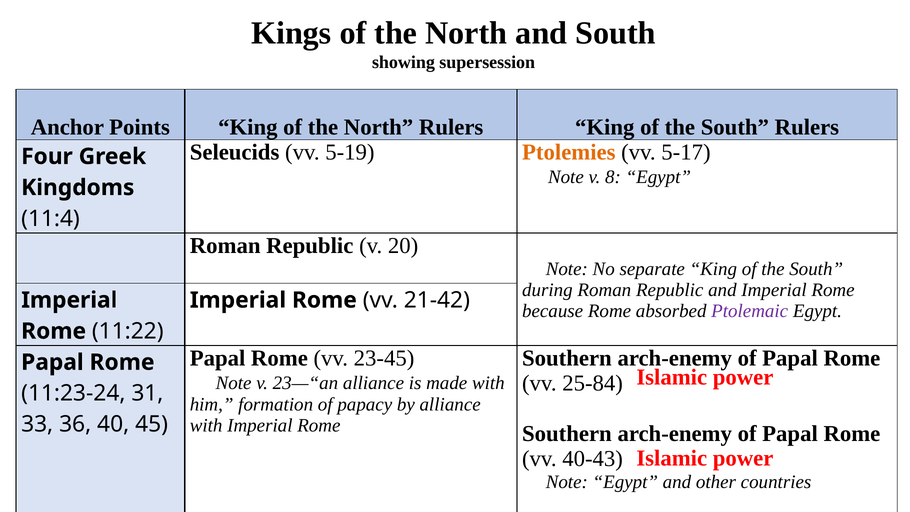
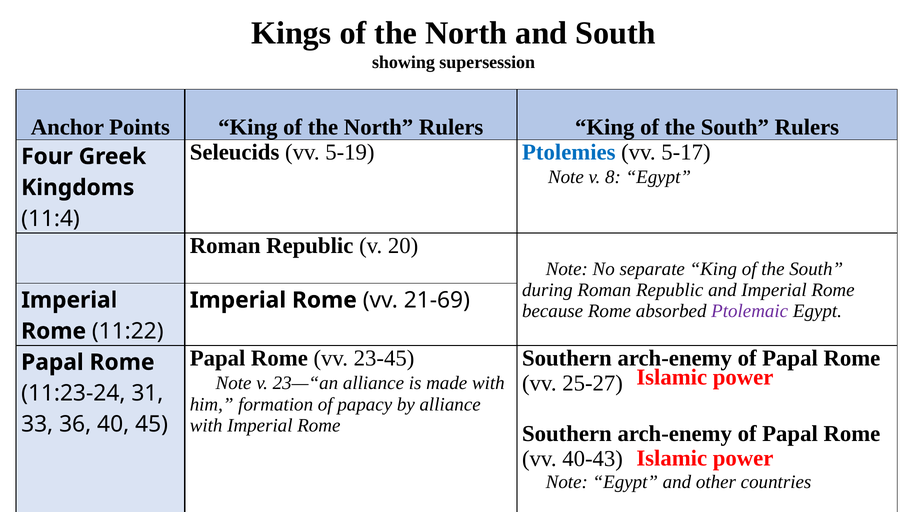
Ptolemies colour: orange -> blue (569, 152)
21-42: 21-42 -> 21-69 (437, 300)
25-84: 25-84 -> 25-27 (593, 383)
